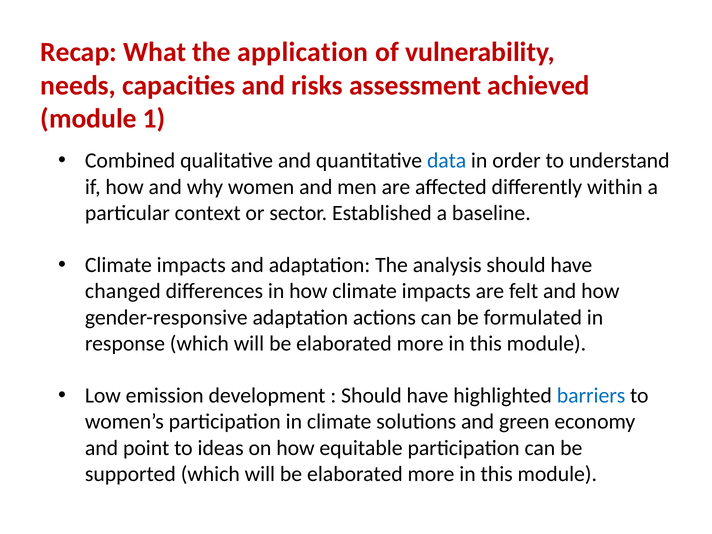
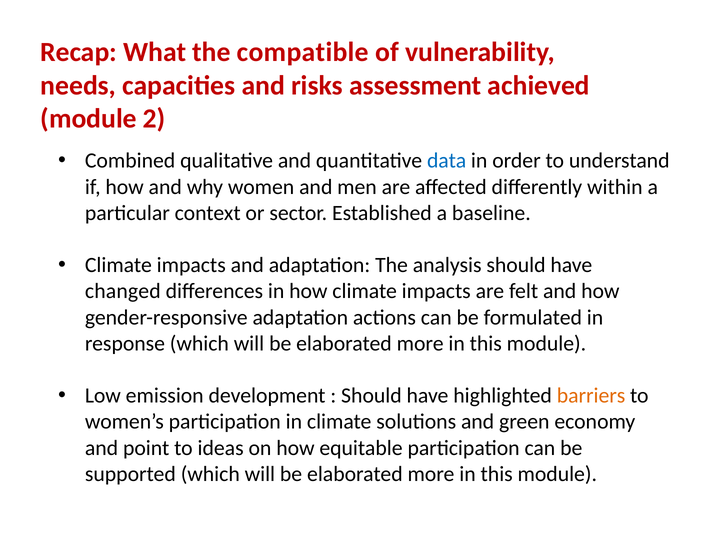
application: application -> compatible (303, 52)
1: 1 -> 2 (154, 119)
barriers colour: blue -> orange (591, 396)
